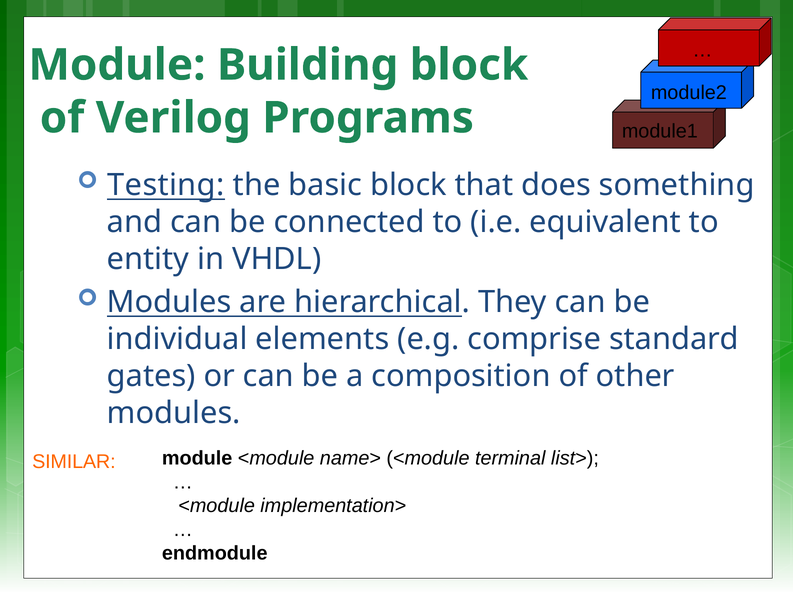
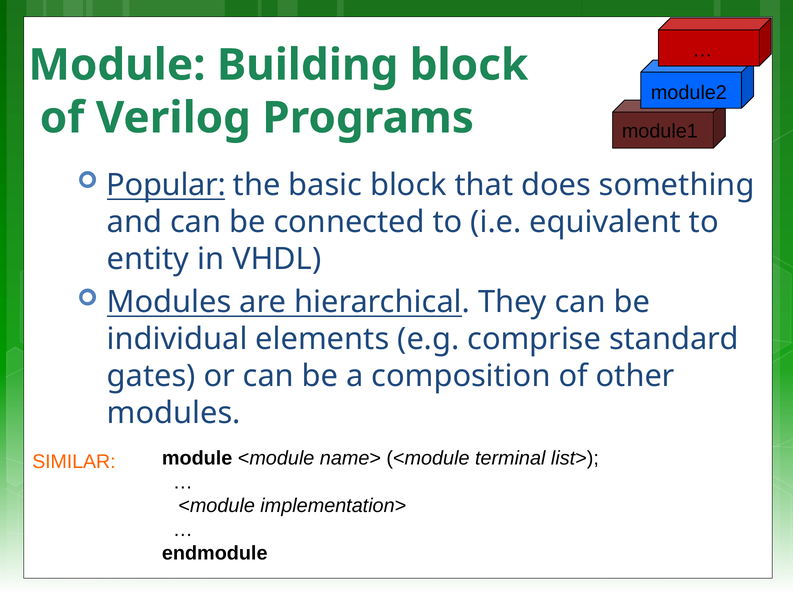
Testing: Testing -> Popular (166, 185)
